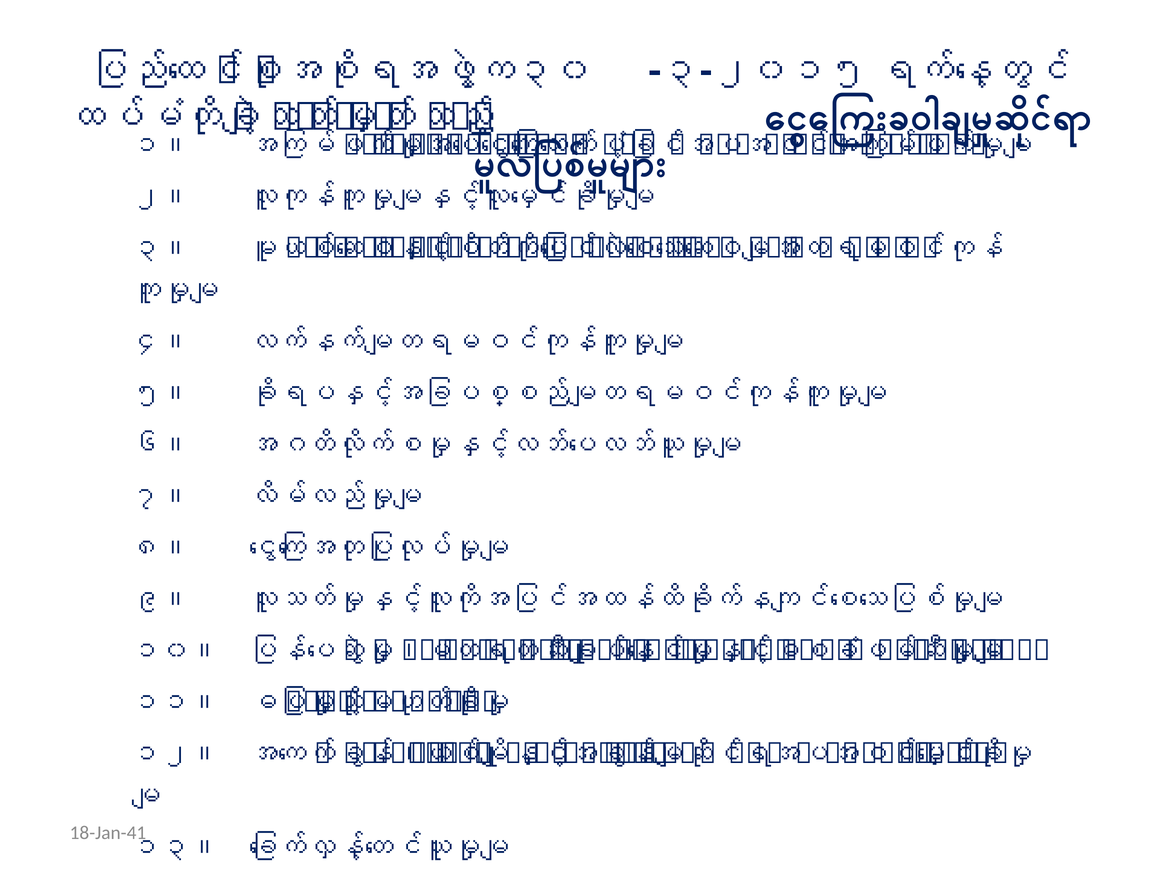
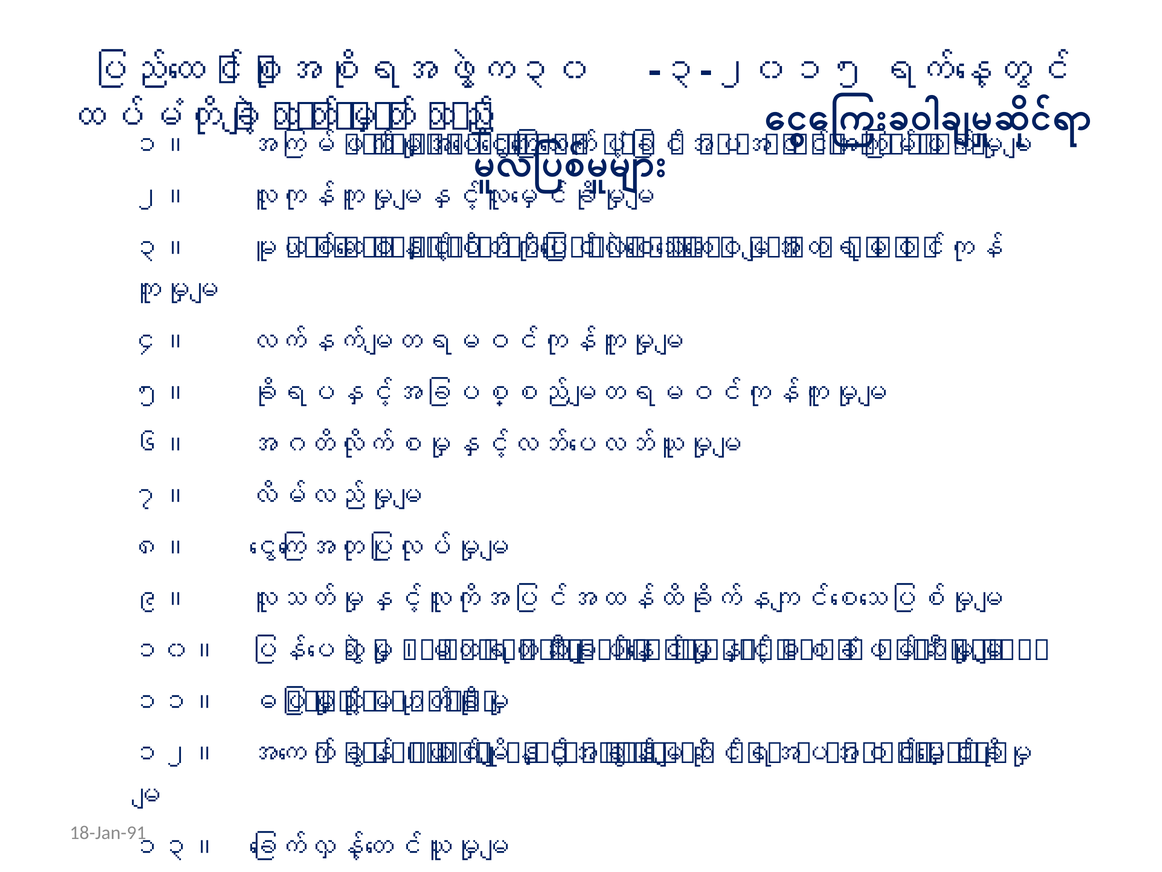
18-Jan-41: 18-Jan-41 -> 18-Jan-91 (108, 832)
